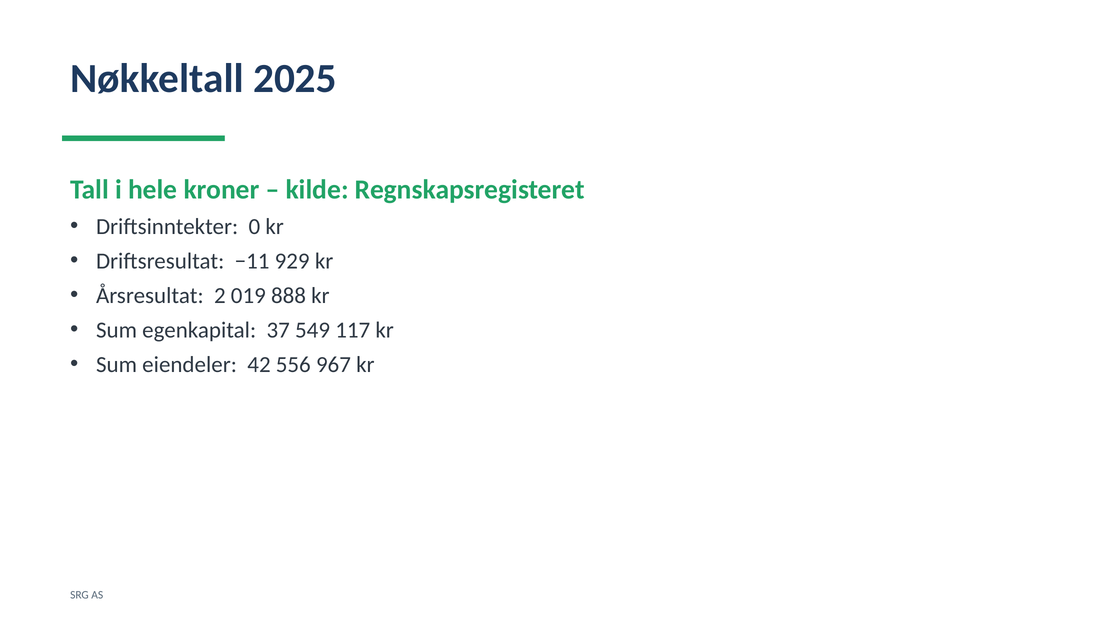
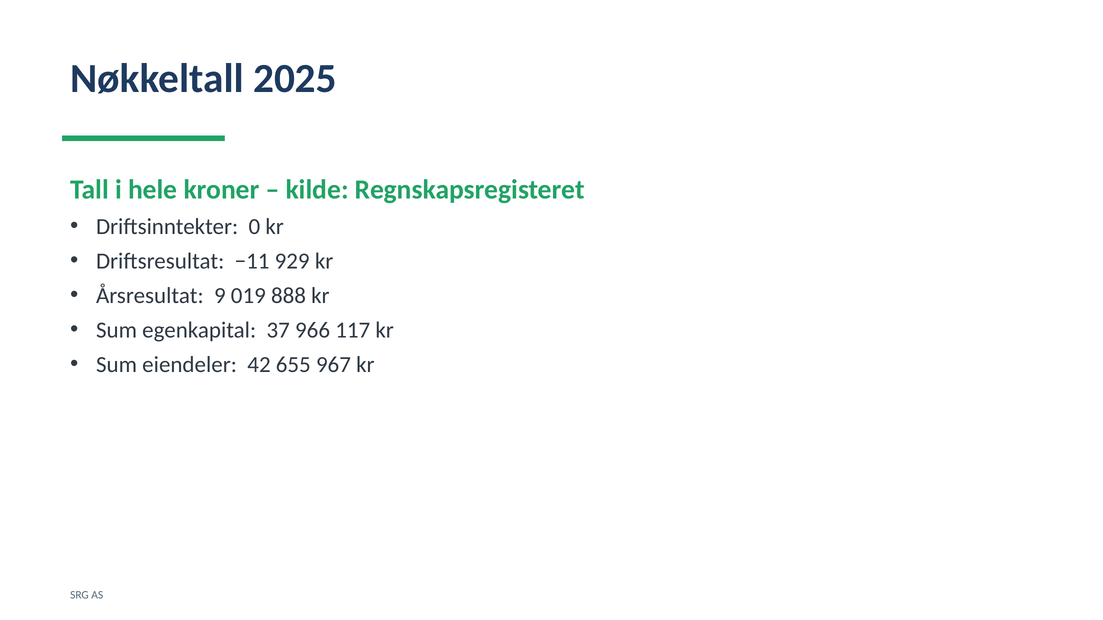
2: 2 -> 9 (220, 296)
549: 549 -> 966 (313, 330)
556: 556 -> 655 (293, 365)
